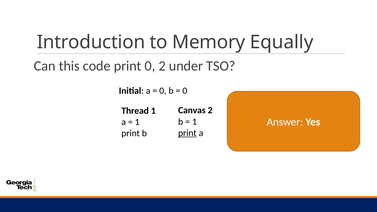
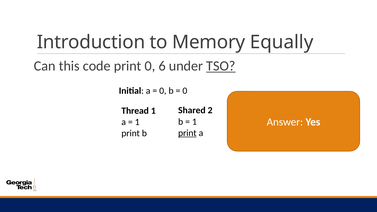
0 2: 2 -> 6 (162, 66)
TSO underline: none -> present (221, 66)
Canvas: Canvas -> Shared (192, 110)
